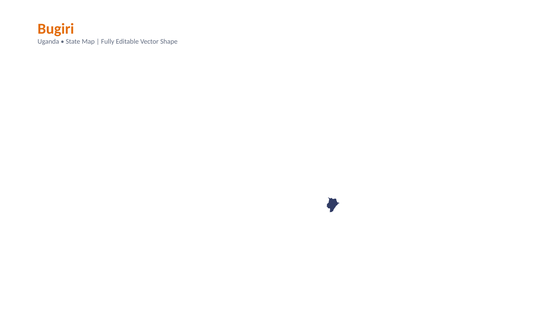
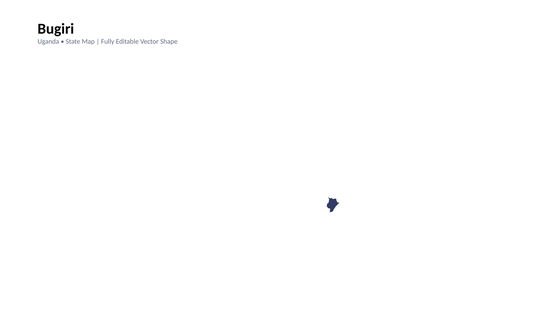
Bugiri colour: orange -> black (56, 29)
